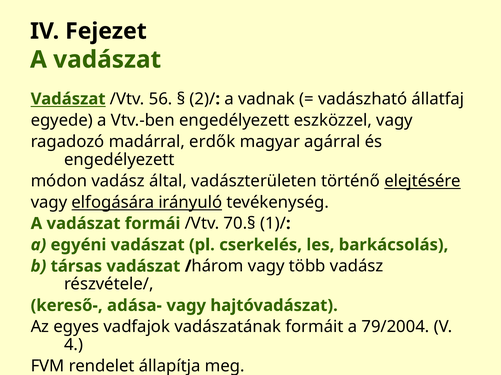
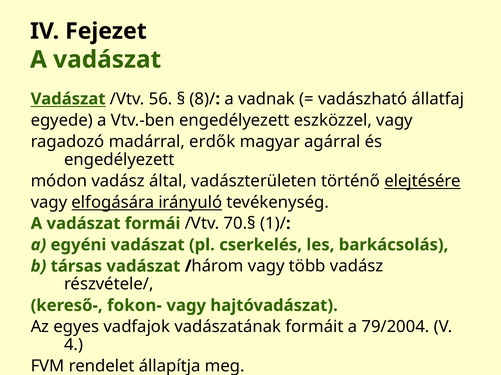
2)/: 2)/ -> 8)/ (202, 99)
adása-: adása- -> fokon- (134, 306)
